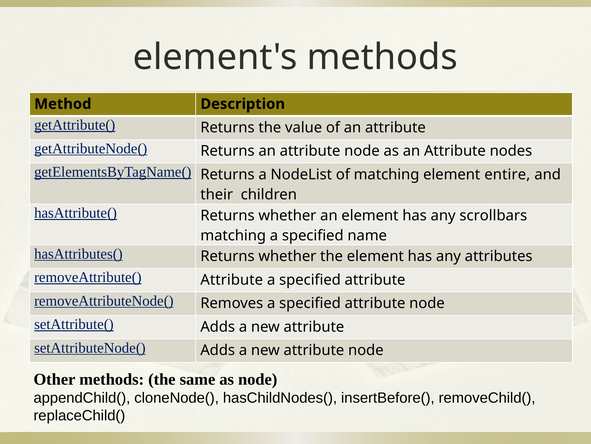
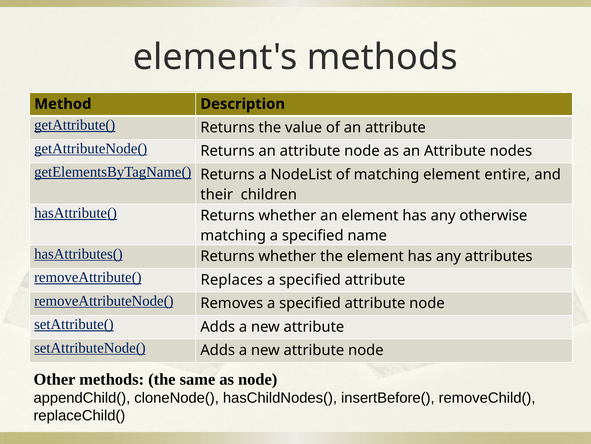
scrollbars: scrollbars -> otherwise (493, 215)
removeAttribute( Attribute: Attribute -> Replaces (232, 279)
